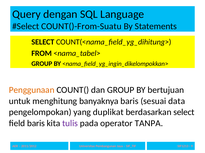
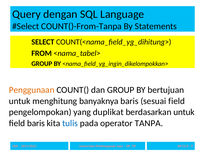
COUNT()-From-Suatu: COUNT()-From-Suatu -> COUNT()-From-Tanpa (81, 26)
sesuai data: data -> field (177, 102)
berdasarkan select: select -> untuk (184, 113)
tulis colour: purple -> blue (70, 124)
